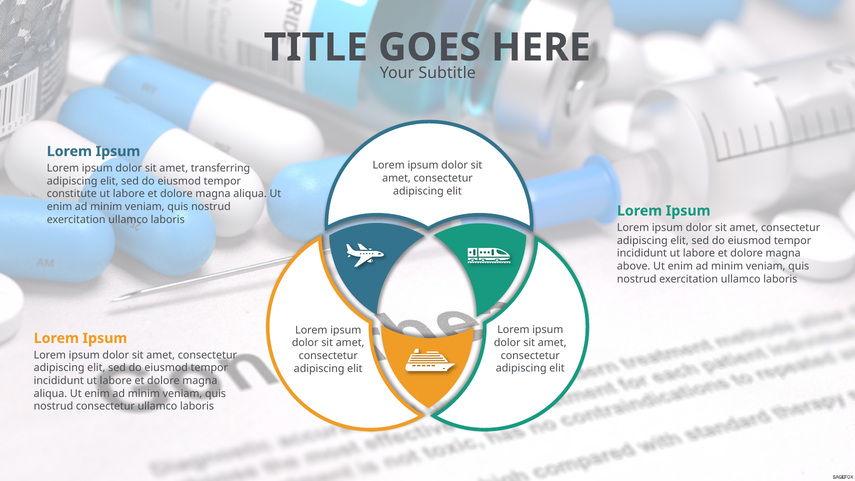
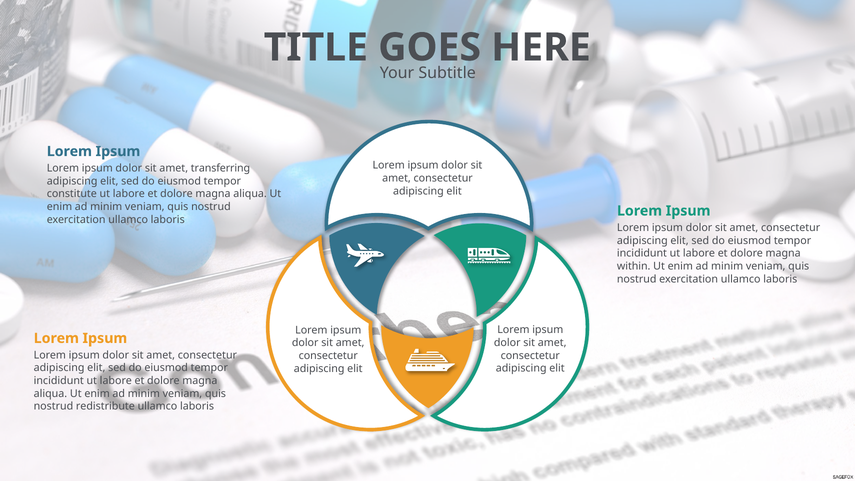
above: above -> within (634, 266)
nostrud consectetur: consectetur -> redistribute (105, 406)
